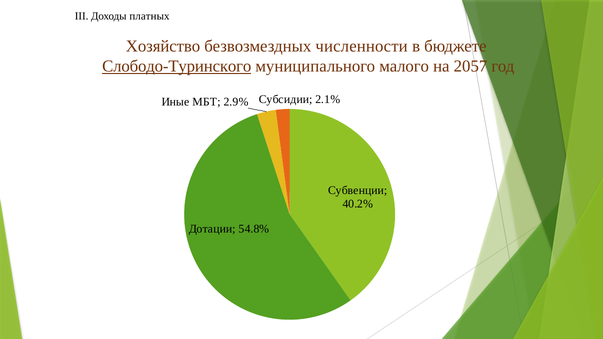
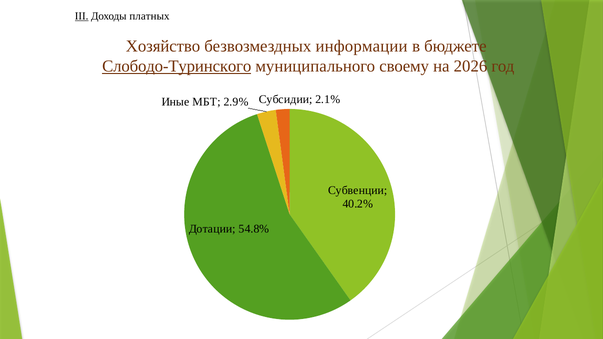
III underline: none -> present (82, 16)
численности: численности -> информации (362, 46)
малого: малого -> своему (404, 66)
2057: 2057 -> 2026 (471, 66)
